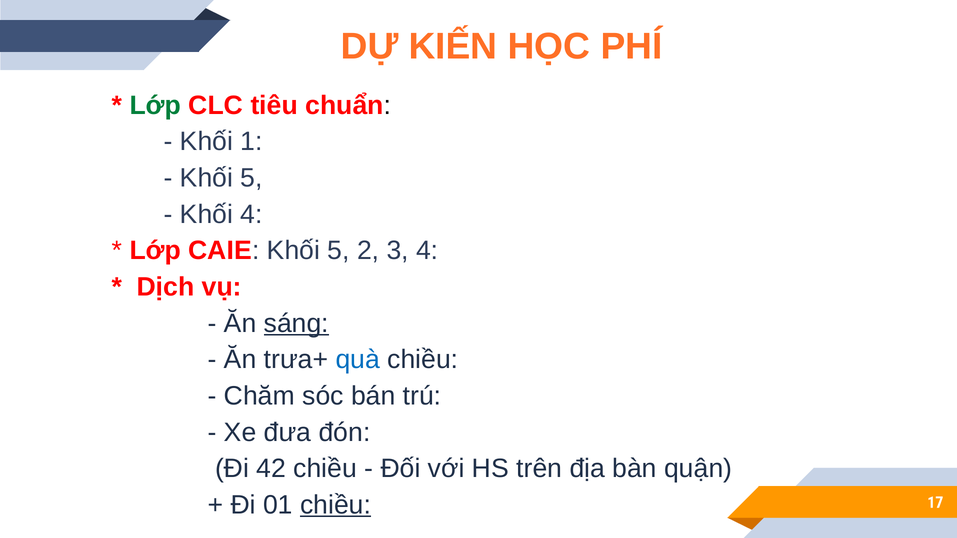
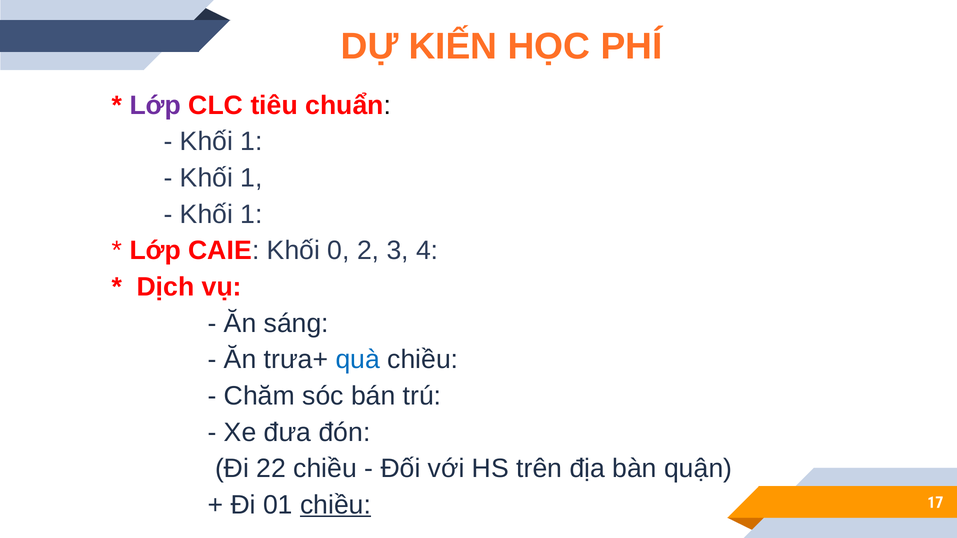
Lớp colour: green -> purple (155, 105)
5: 5 -> 1 (252, 178)
4: 4 -> 1 (252, 214)
CAIE Khối 5: 5 -> 0 (338, 251)
sáng underline: present -> none (296, 323)
42: 42 -> 22 (271, 469)
